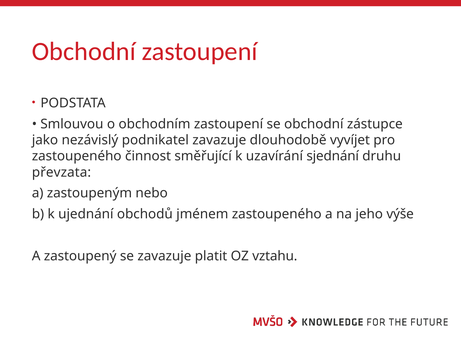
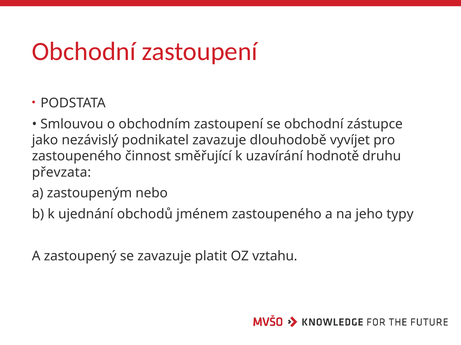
sjednání: sjednání -> hodnotě (333, 157)
výše: výše -> typy (400, 215)
